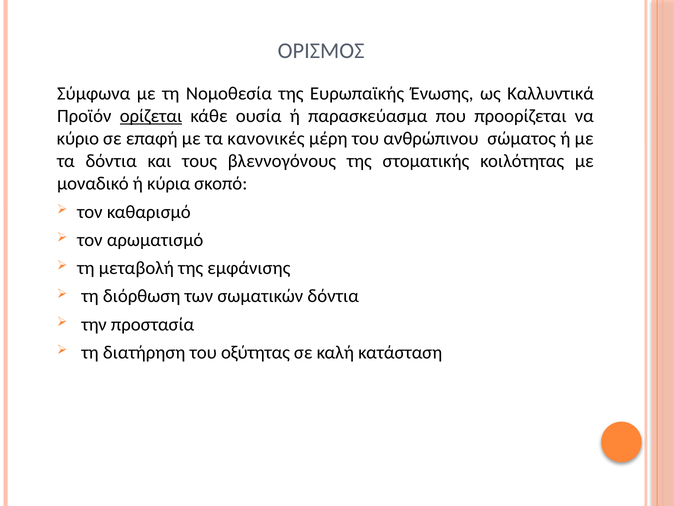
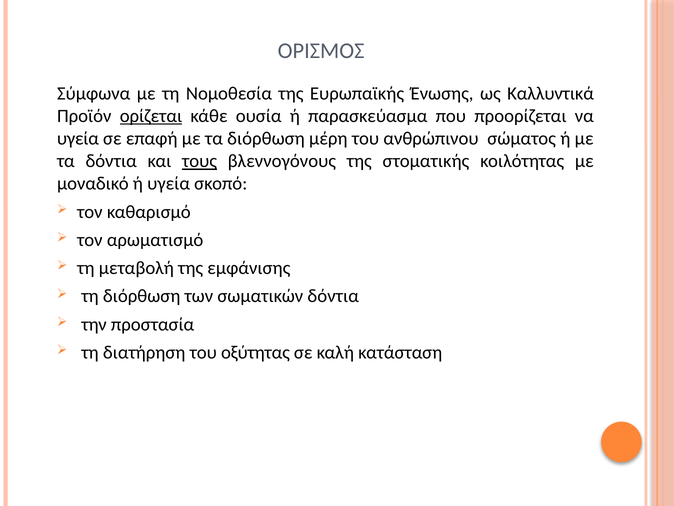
κύριο: κύριο -> υγεία (78, 138)
τα κανονικές: κανονικές -> διόρθωση (266, 138)
τους underline: none -> present (200, 161)
ή κύρια: κύρια -> υγεία (169, 183)
